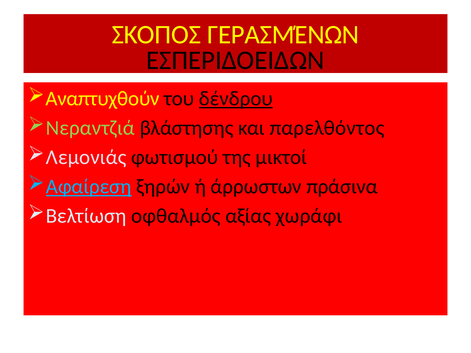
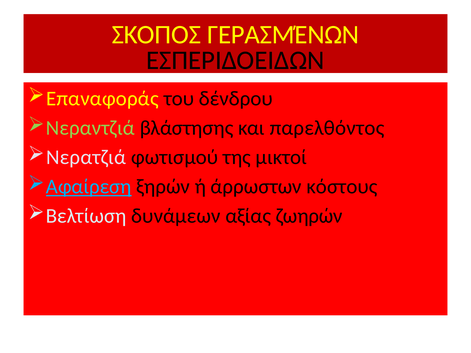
Αναπτυχθούν: Αναπτυχθούν -> Επαναφοράς (102, 99)
δένδρου underline: present -> none (236, 99)
Λεμονιάς: Λεμονιάς -> Νερατζιά (86, 157)
πράσινα: πράσινα -> κόστους (342, 187)
οφθαλμός: οφθαλμός -> δυνάμεων (176, 216)
χωράφι: χωράφι -> ζωηρών (309, 216)
